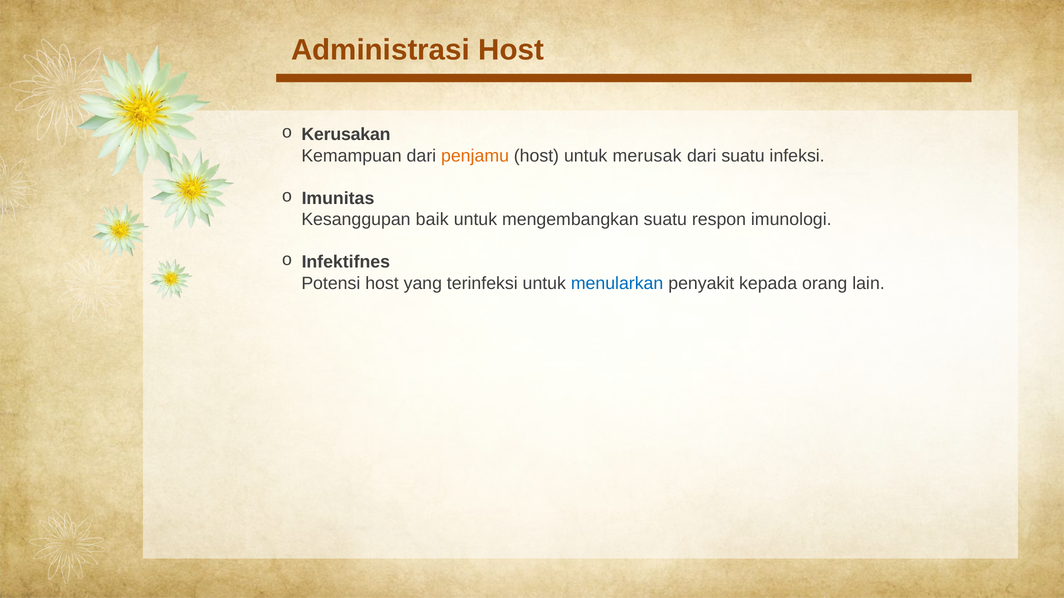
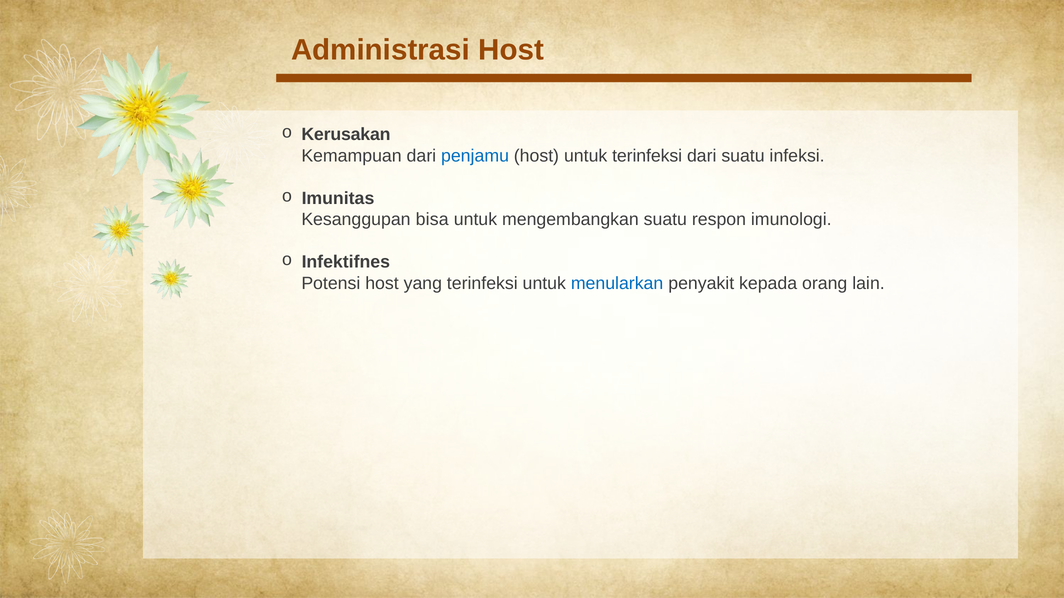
penjamu colour: orange -> blue (475, 156)
untuk merusak: merusak -> terinfeksi (647, 156)
baik: baik -> bisa (432, 220)
